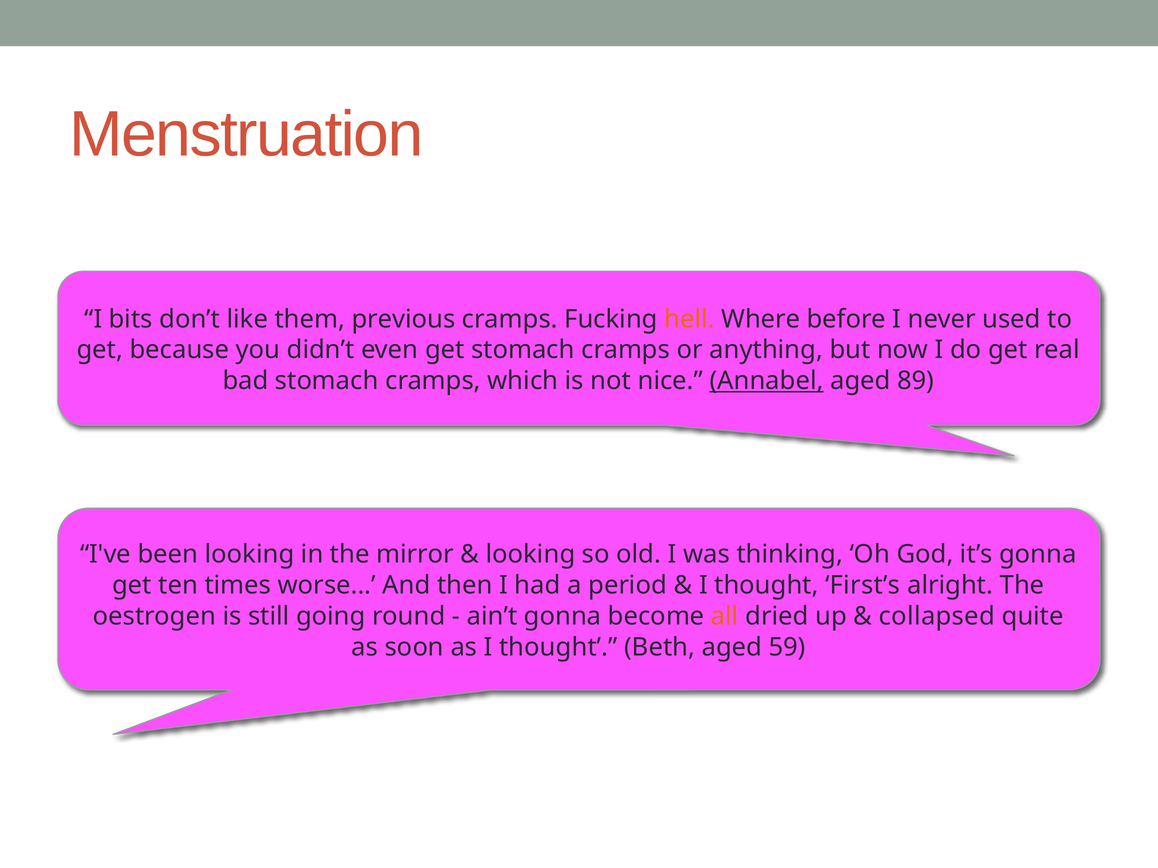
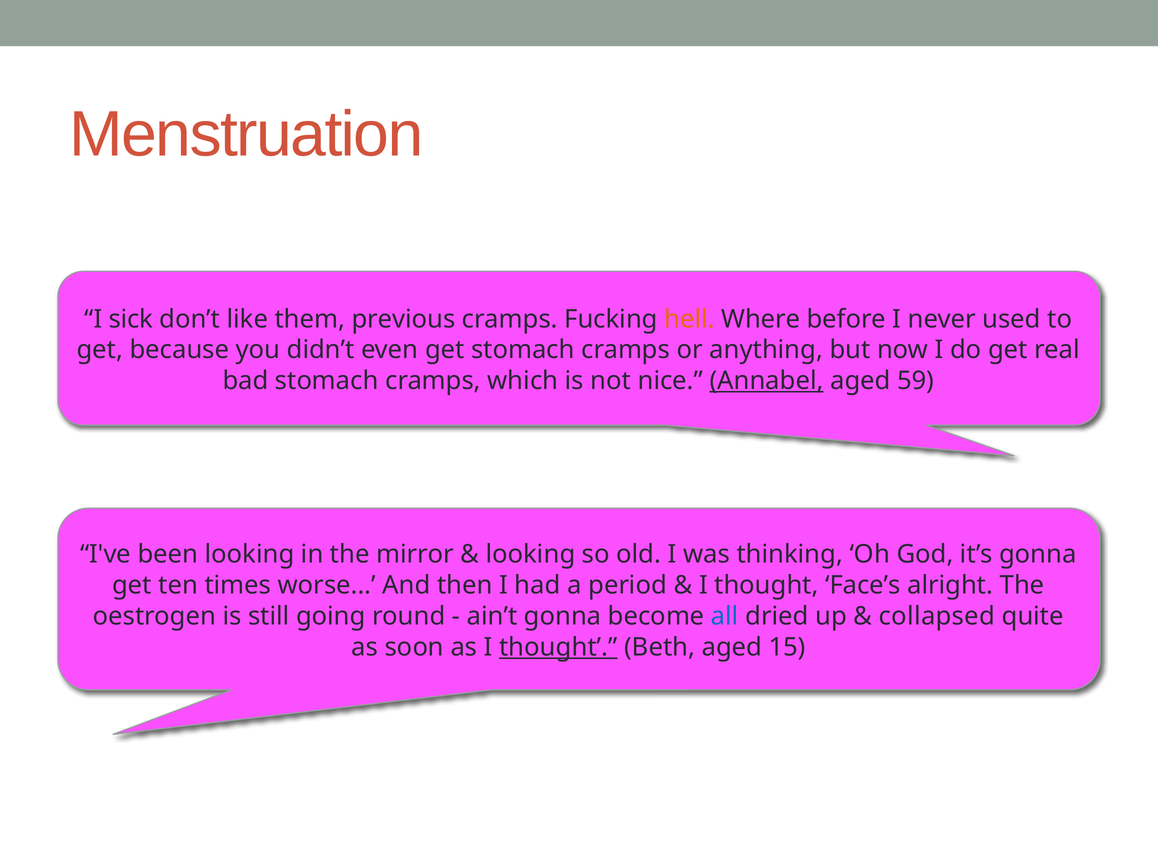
bits: bits -> sick (131, 319)
89: 89 -> 59 (916, 381)
First’s: First’s -> Face’s (863, 586)
all colour: orange -> blue (725, 617)
thought underline: none -> present (558, 647)
59: 59 -> 15 (787, 647)
